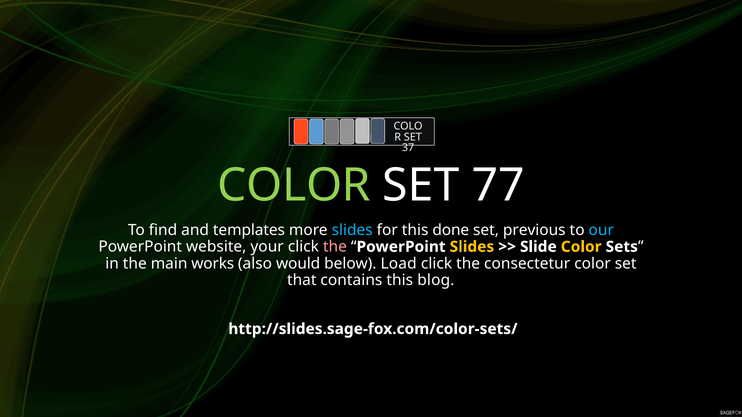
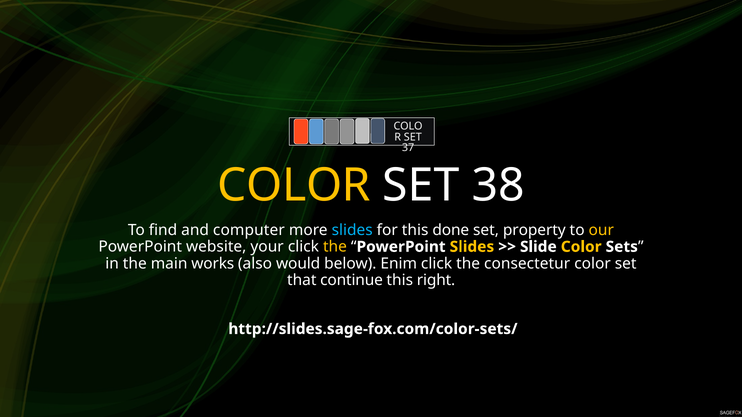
COLOR colour: light green -> yellow (294, 185)
77: 77 -> 38 (498, 185)
templates: templates -> computer (249, 230)
previous: previous -> property (534, 230)
our colour: light blue -> yellow (601, 230)
the colour: pink -> yellow (335, 247)
Load: Load -> Enim (399, 264)
contains: contains -> continue (352, 280)
blog: blog -> right (436, 280)
